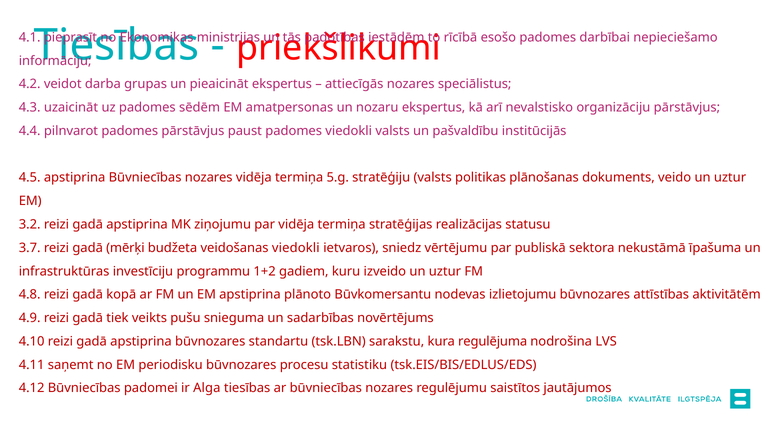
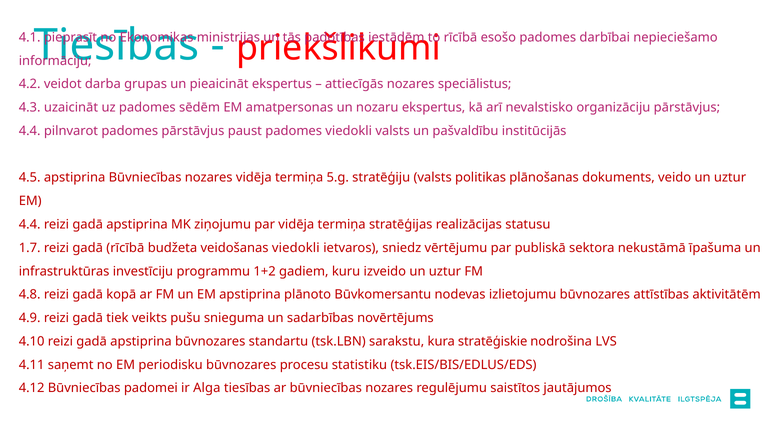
3.2: 3.2 -> 4.4 (30, 225)
3.7: 3.7 -> 1.7 (30, 248)
gadā mērķi: mērķi -> rīcībā (125, 248)
regulējuma: regulējuma -> stratēģiskie (493, 342)
